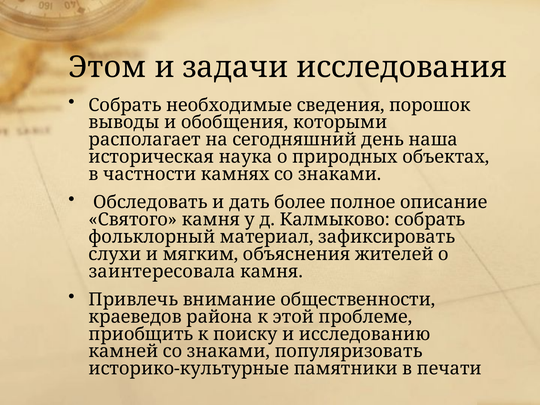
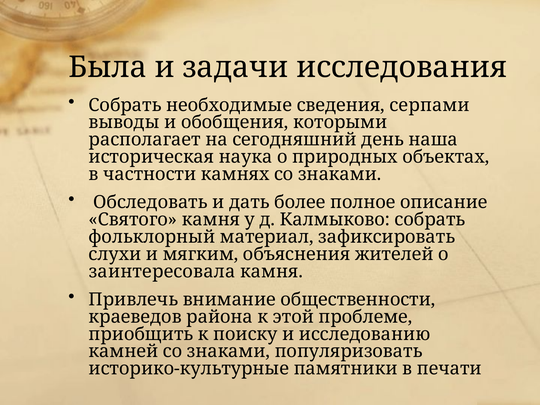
Этом: Этом -> Была (108, 67)
порошок: порошок -> серпами (430, 105)
